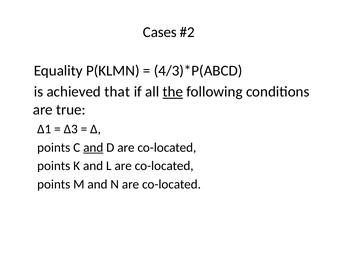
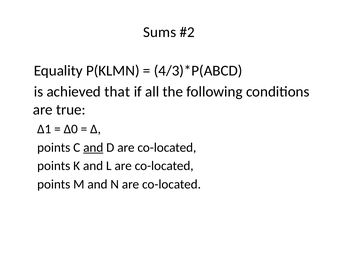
Cases: Cases -> Sums (160, 32)
the underline: present -> none (173, 92)
∆3: ∆3 -> ∆0 (71, 129)
